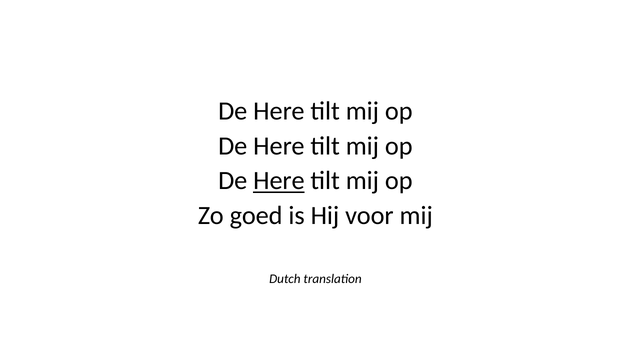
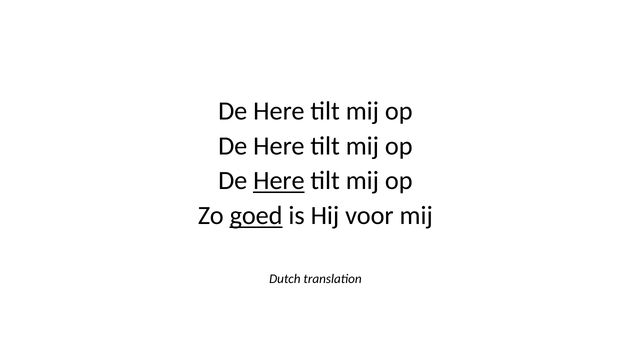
goed underline: none -> present (256, 216)
